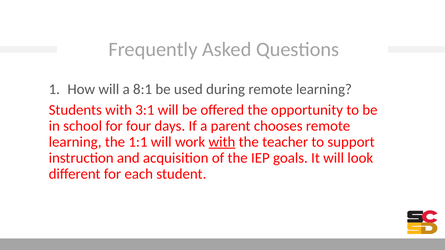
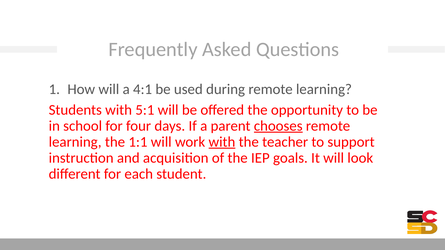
8:1: 8:1 -> 4:1 (143, 89)
3:1: 3:1 -> 5:1 (145, 110)
chooses underline: none -> present (278, 126)
